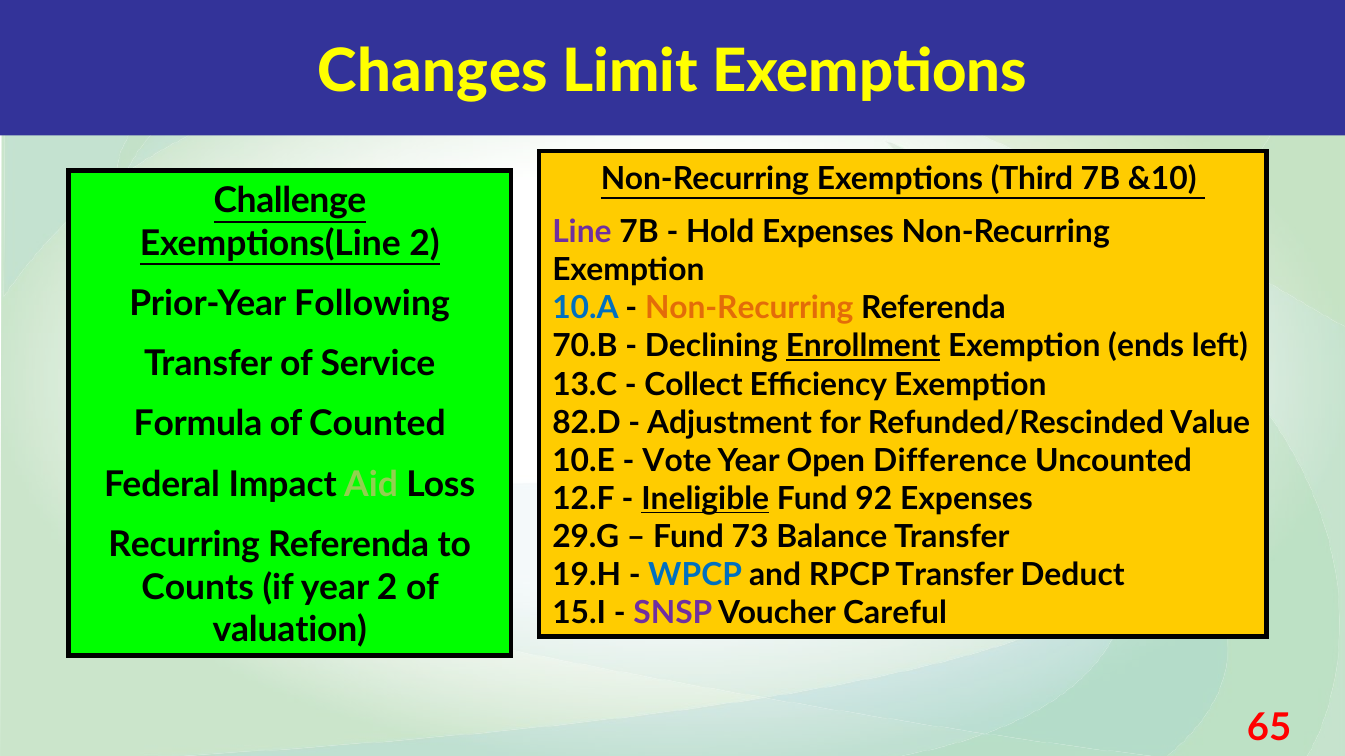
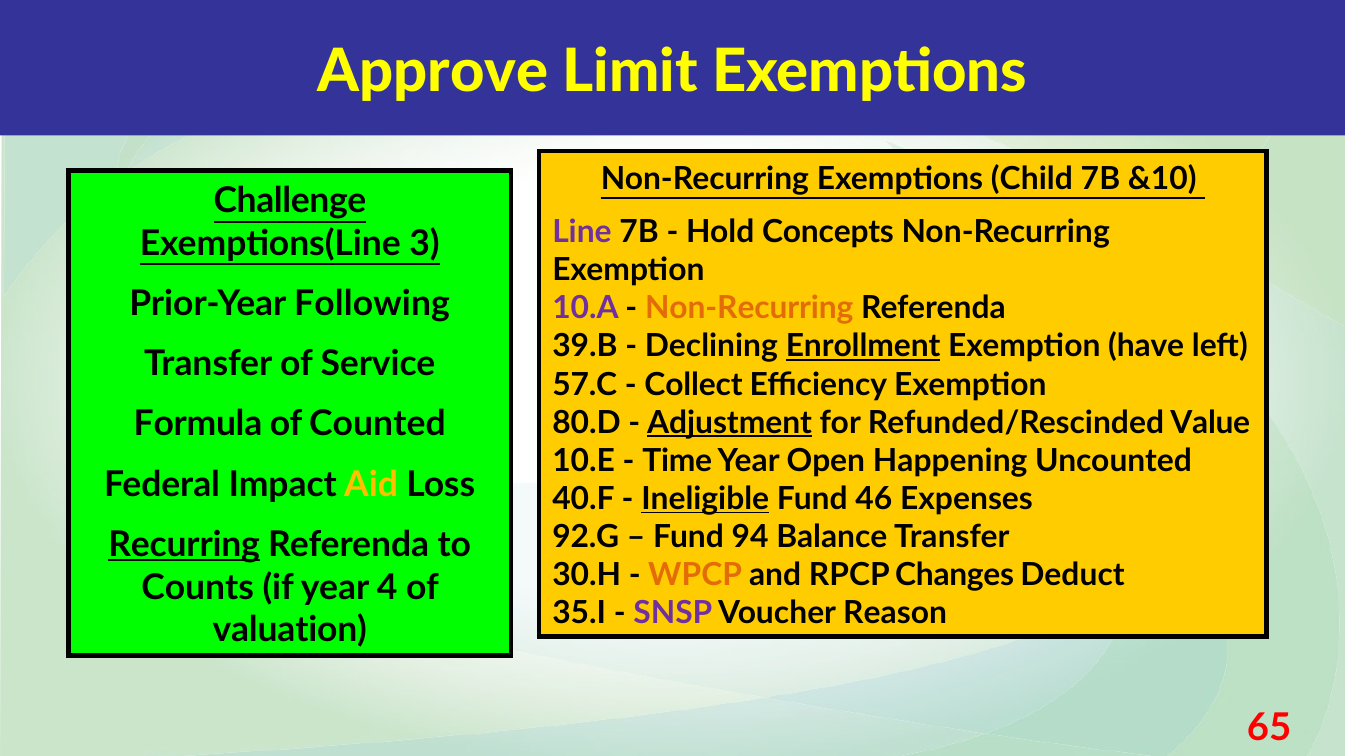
Changes: Changes -> Approve (433, 72)
Third: Third -> Child (1032, 179)
Hold Expenses: Expenses -> Concepts (828, 232)
Exemptions(Line 2: 2 -> 3 (424, 244)
10.A colour: blue -> purple (586, 309)
70.B: 70.B -> 39.B (585, 347)
ends: ends -> have (1146, 347)
13.C: 13.C -> 57.C (585, 385)
82.D: 82.D -> 80.D (587, 423)
Adjustment underline: none -> present (730, 423)
Vote: Vote -> Time (677, 461)
Difference: Difference -> Happening (950, 461)
Aid colour: light green -> yellow (371, 485)
12.F: 12.F -> 40.F (583, 499)
92: 92 -> 46 (874, 499)
29.G: 29.G -> 92.G (586, 537)
73: 73 -> 94 (750, 537)
Recurring underline: none -> present (184, 545)
19.H: 19.H -> 30.H (587, 575)
WPCP colour: blue -> orange (695, 575)
RPCP Transfer: Transfer -> Changes (955, 575)
year 2: 2 -> 4 (387, 588)
15.I: 15.I -> 35.I (579, 614)
Careful: Careful -> Reason (895, 614)
